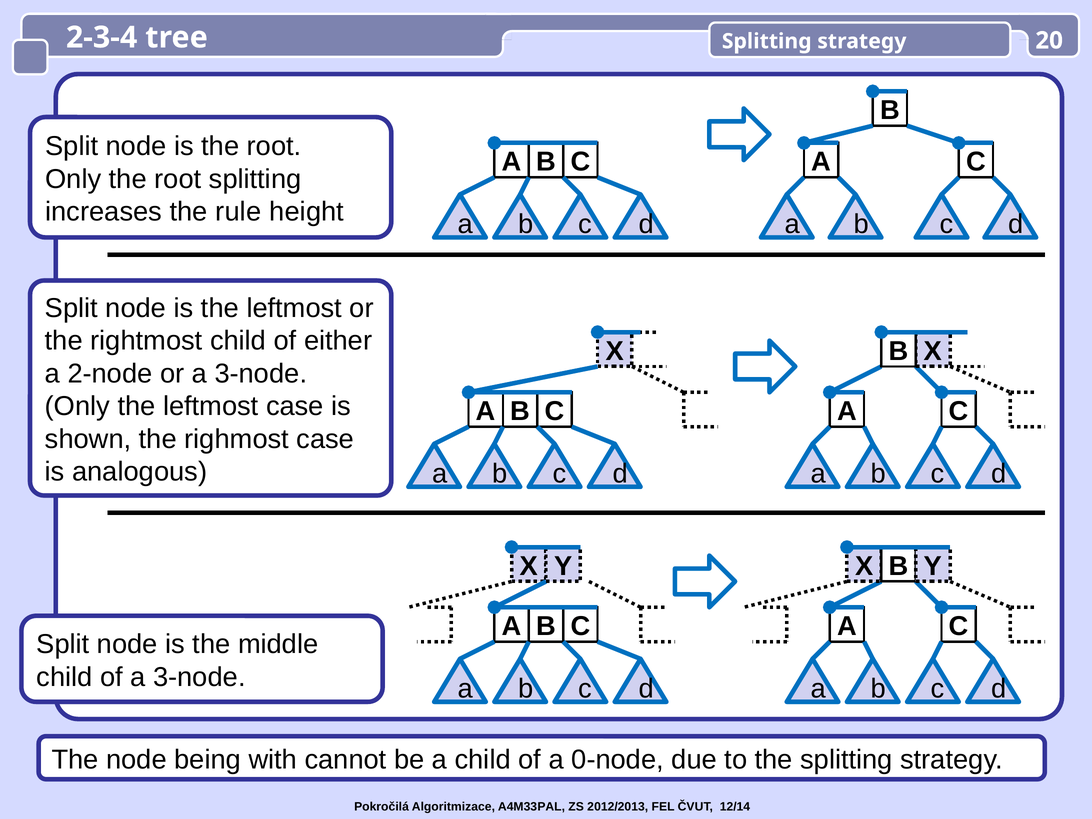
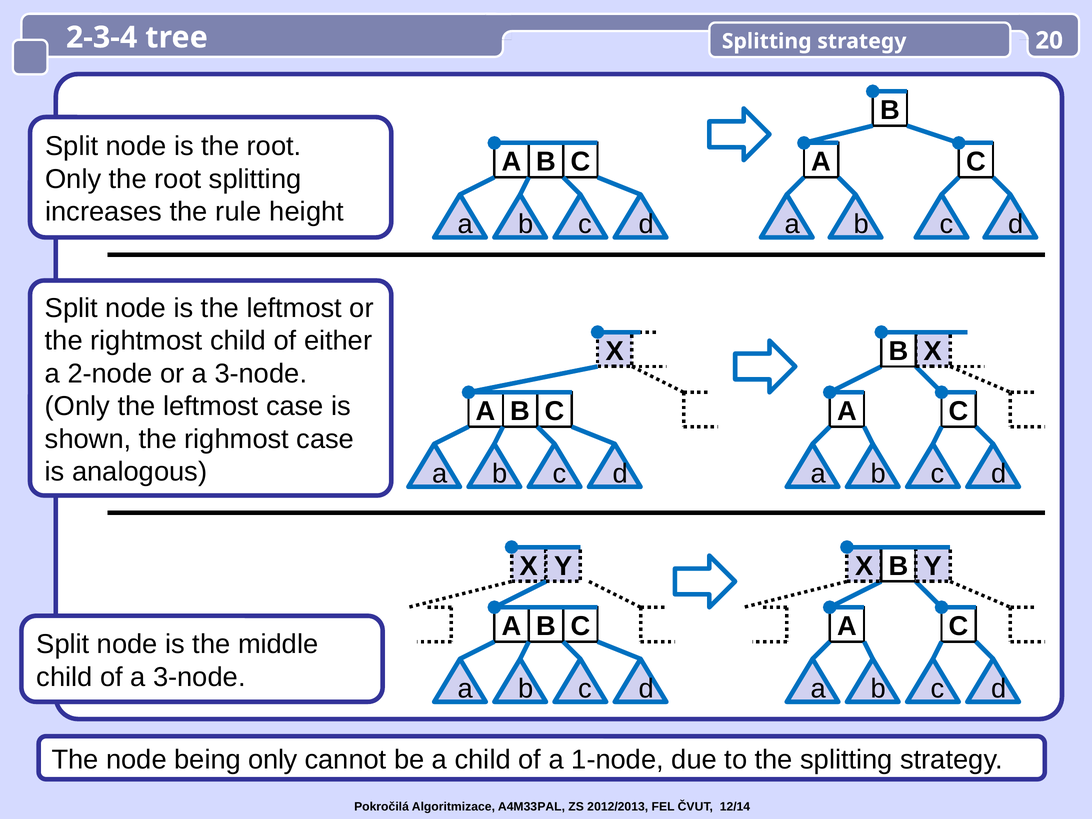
being with: with -> only (273, 760)
0-node: 0-node -> 1-node (618, 760)
